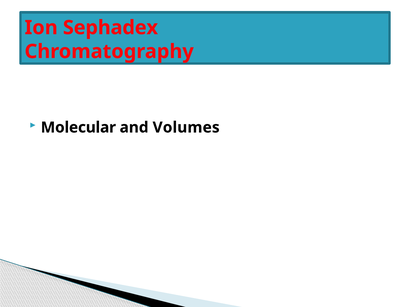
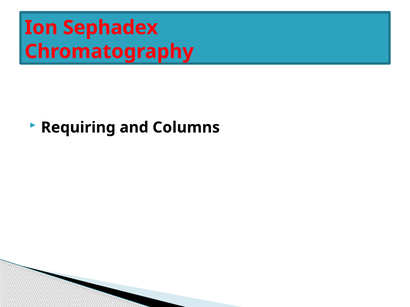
Molecular: Molecular -> Requiring (78, 128)
Volumes: Volumes -> Columns (186, 128)
